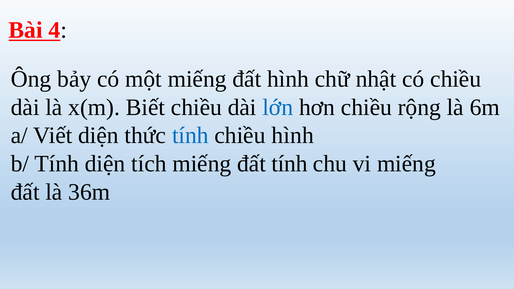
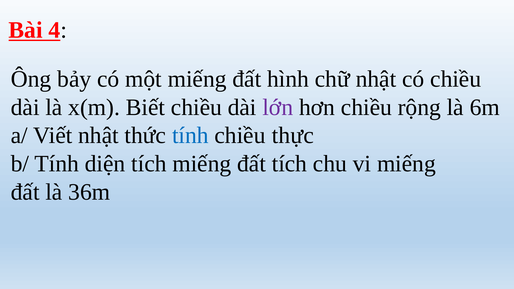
lớn colour: blue -> purple (278, 107)
Viết diện: diện -> nhật (98, 136)
chiều hình: hình -> thực (293, 136)
đất tính: tính -> tích (289, 164)
